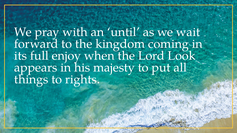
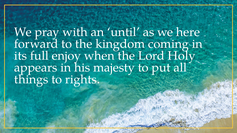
wait: wait -> here (188, 32)
Look: Look -> Holy (182, 56)
